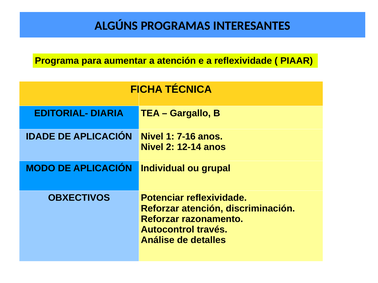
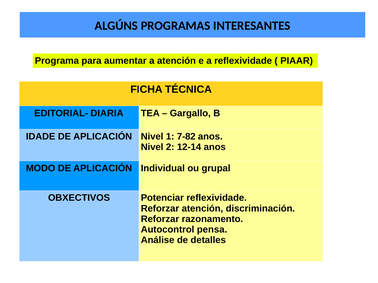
7-16: 7-16 -> 7-82 (186, 137)
través: través -> pensa (212, 230)
